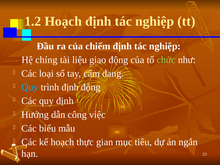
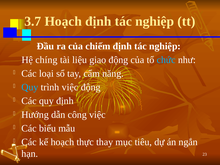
1.2: 1.2 -> 3.7 (33, 21)
chức colour: light green -> light blue (166, 60)
đang: đang -> năng (113, 74)
trình định: định -> việc (70, 87)
gian: gian -> thay (105, 142)
